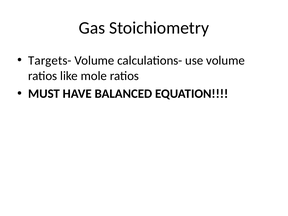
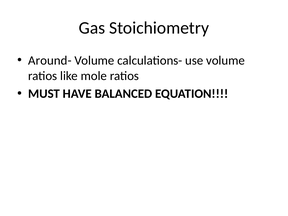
Targets-: Targets- -> Around- (50, 60)
